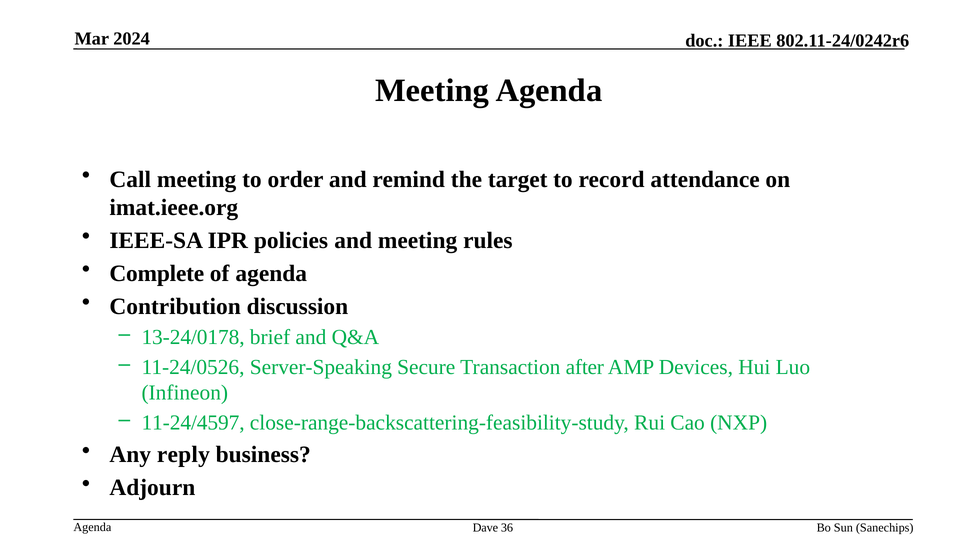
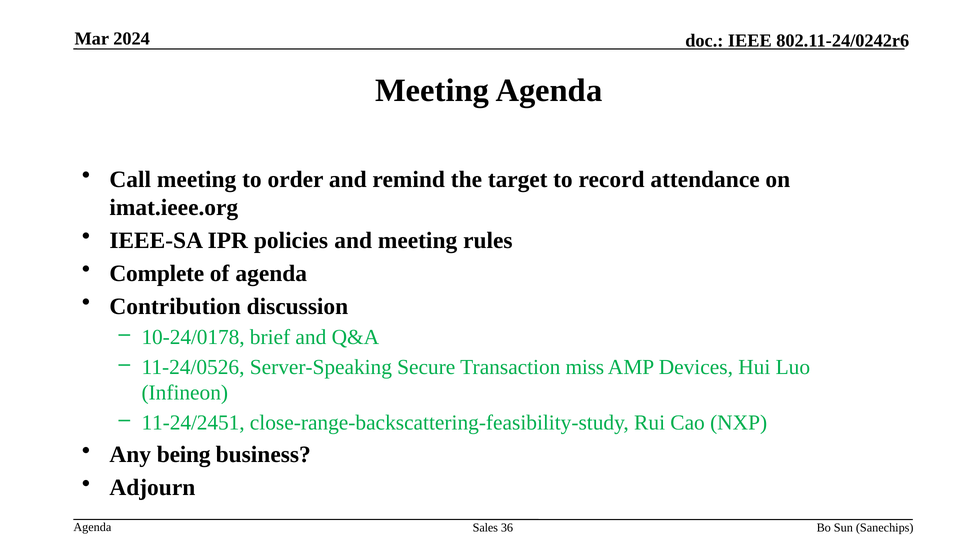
13-24/0178: 13-24/0178 -> 10-24/0178 (193, 337)
after: after -> miss (585, 367)
11-24/4597: 11-24/4597 -> 11-24/2451 (193, 423)
reply: reply -> being (184, 455)
Dave: Dave -> Sales (485, 528)
